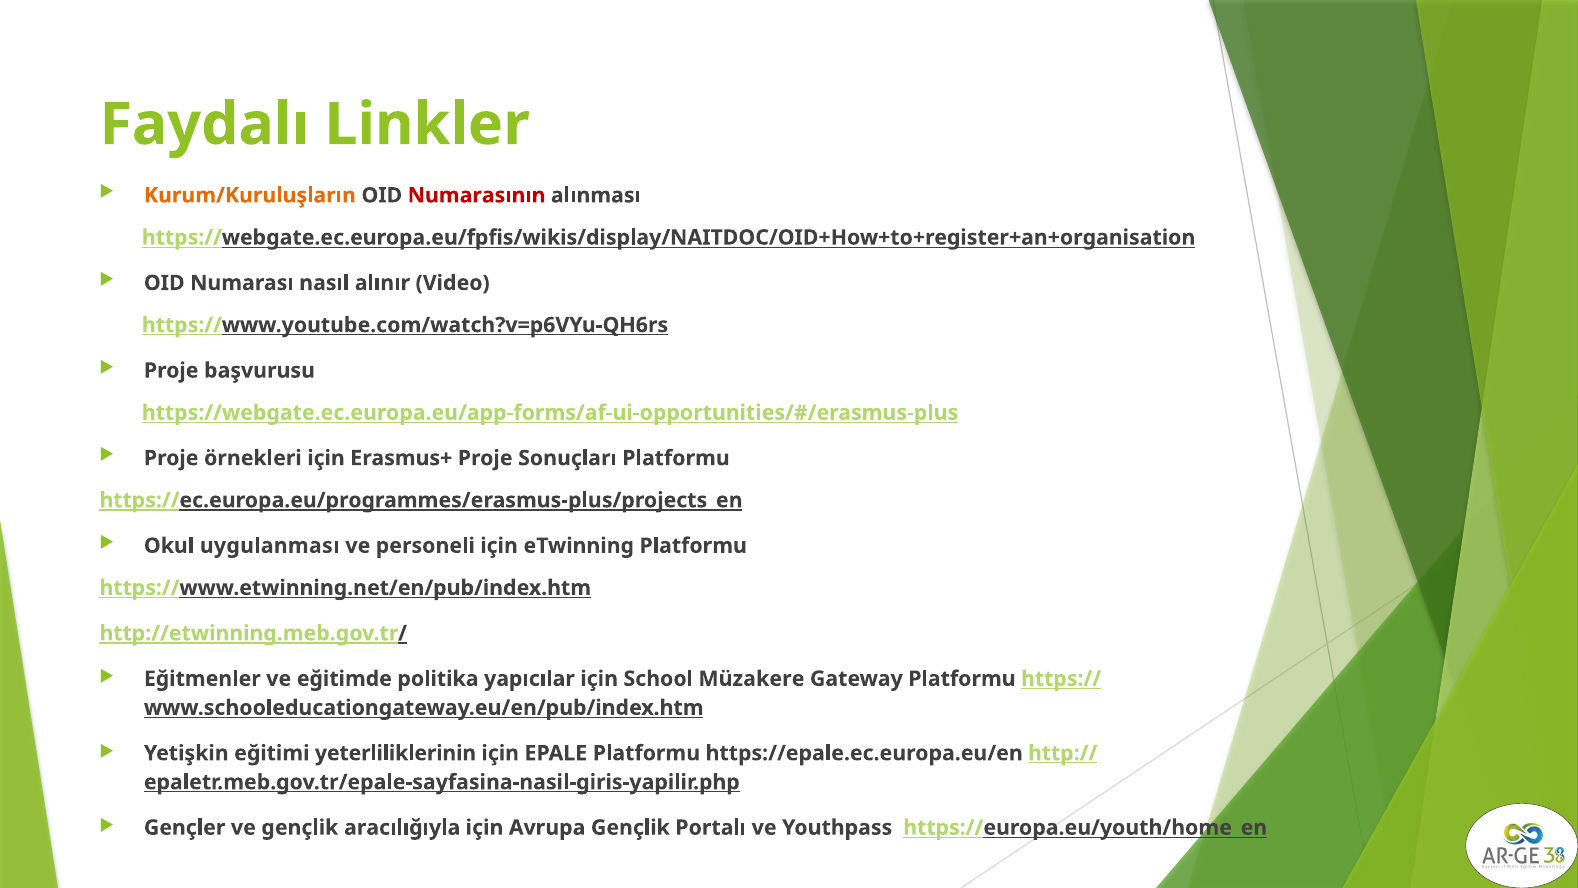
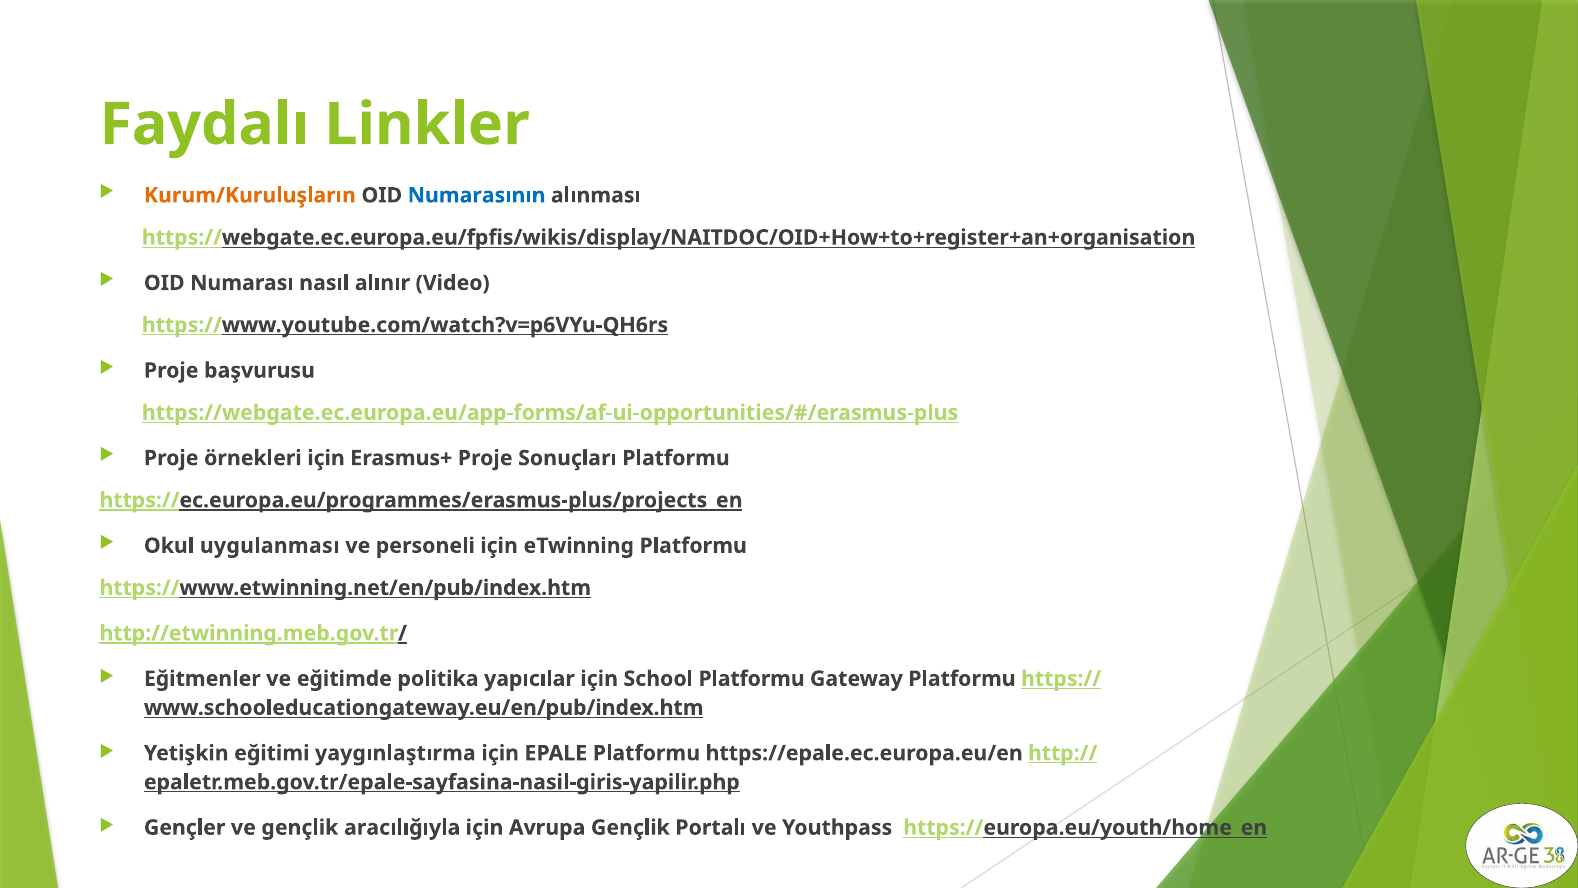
Numarasının colour: red -> blue (477, 195)
School Müzakere: Müzakere -> Platformu (752, 678)
yeterliliklerinin: yeterliliklerinin -> yaygınlaştırma (395, 753)
